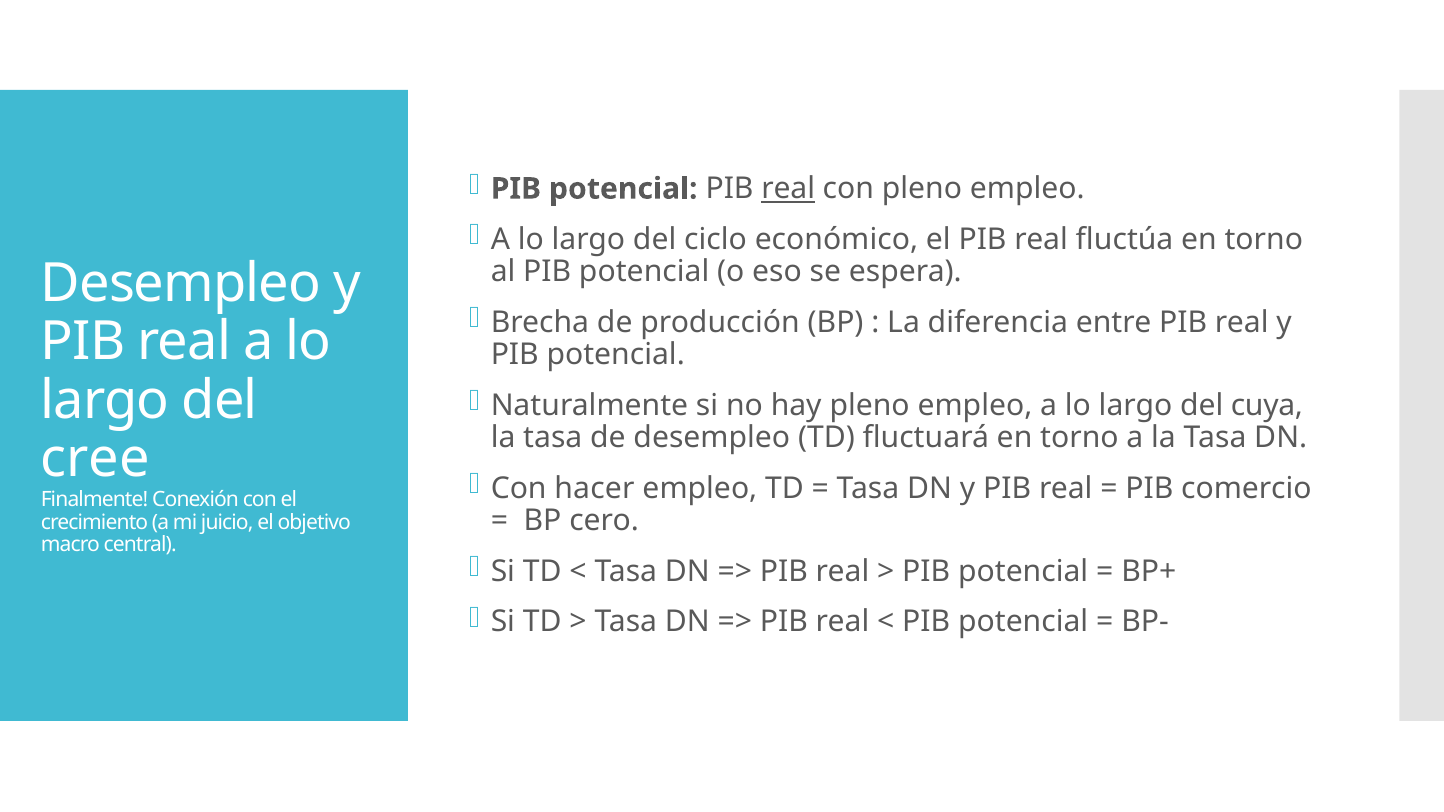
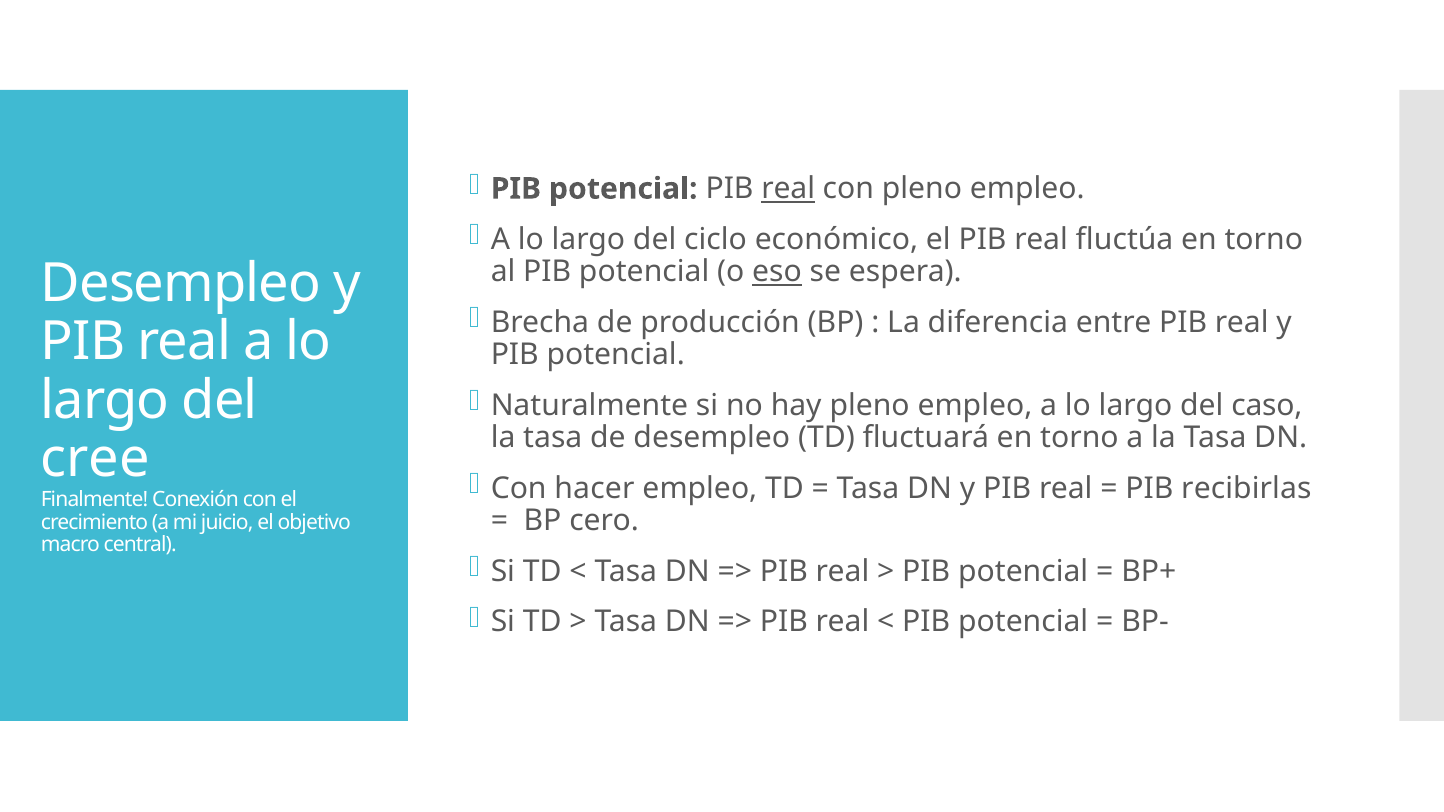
eso underline: none -> present (777, 272)
cuya: cuya -> caso (1267, 405)
comercio: comercio -> recibirlas (1246, 488)
